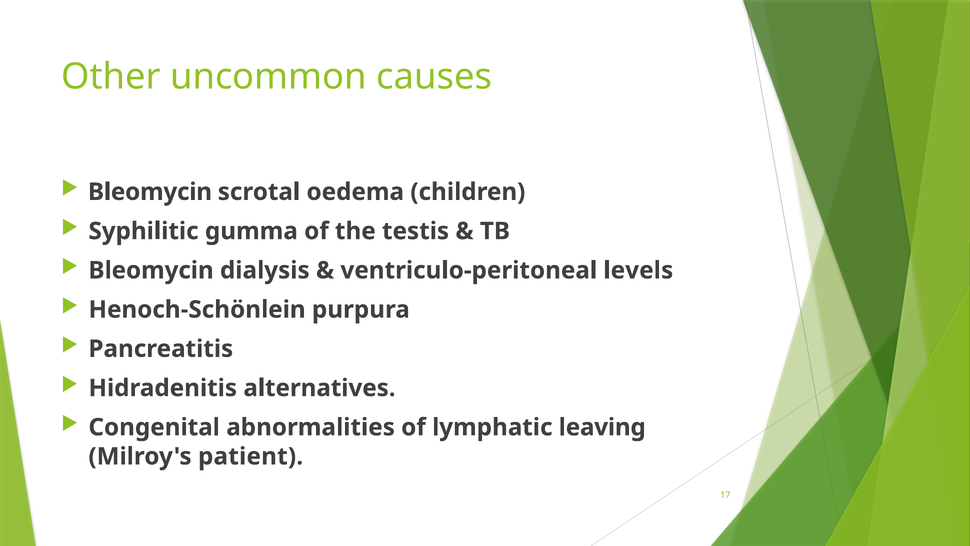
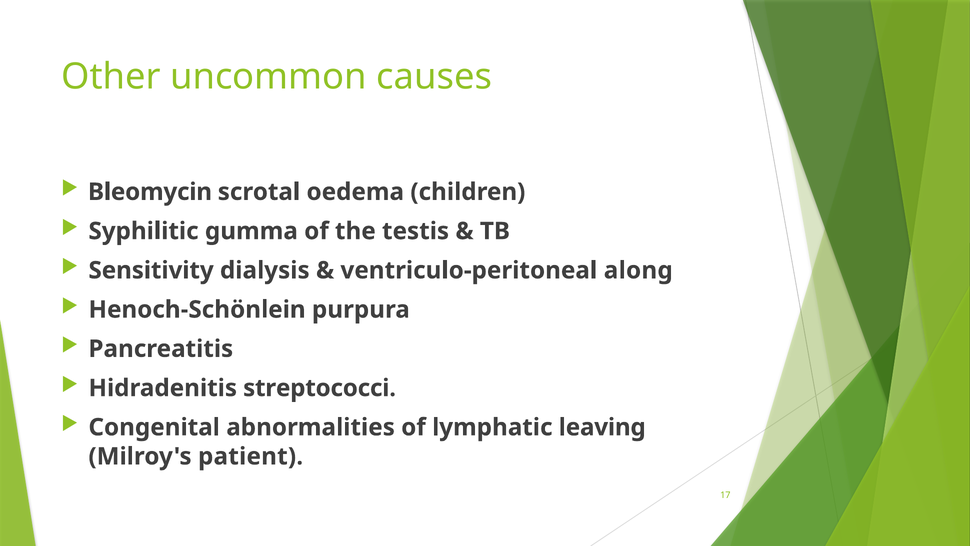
Bleomycin: Bleomycin -> Sensitivity (151, 270)
levels: levels -> along (638, 270)
alternatives: alternatives -> streptococci (320, 388)
